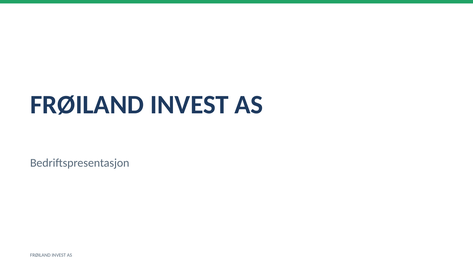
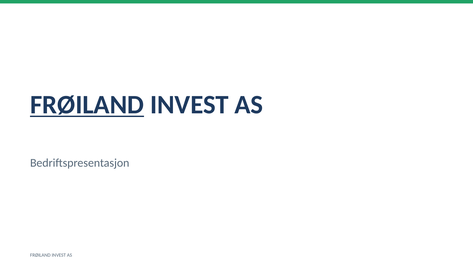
FRØILAND underline: none -> present (87, 105)
